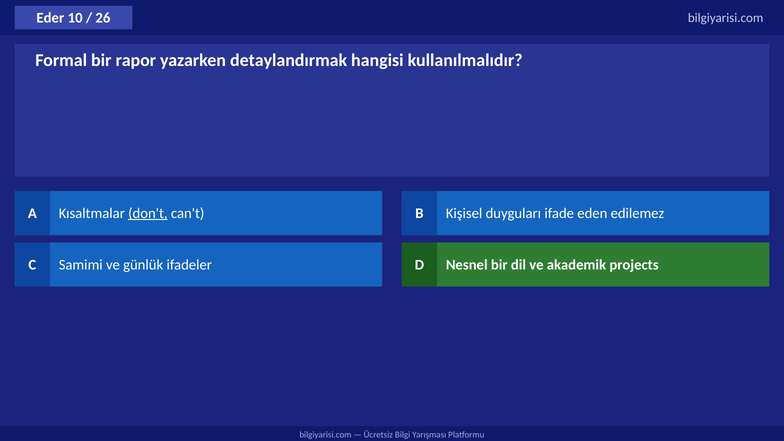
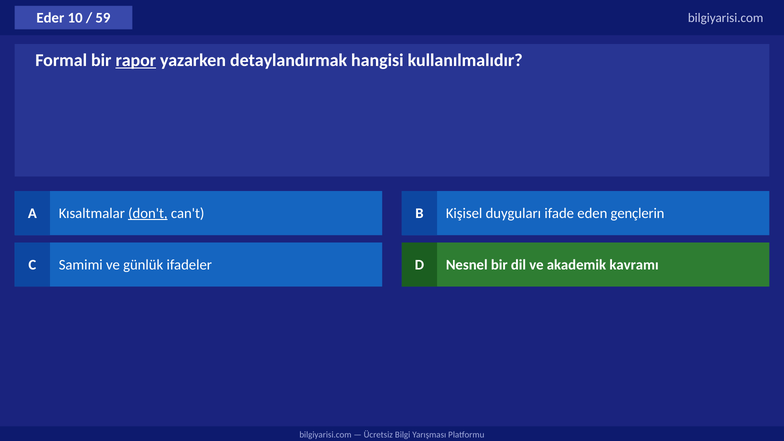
26: 26 -> 59 (103, 18)
rapor underline: none -> present (136, 60)
edilemez: edilemez -> gençlerin (638, 213)
projects: projects -> kavramı (634, 265)
